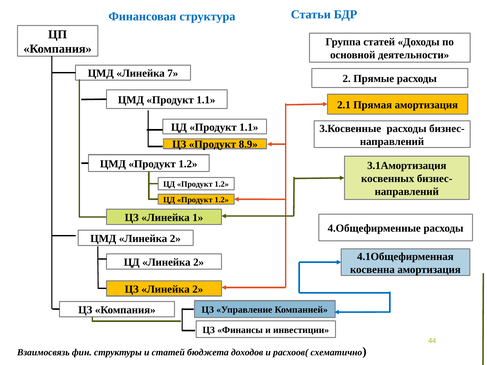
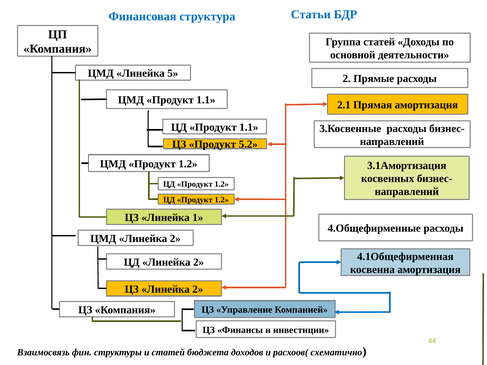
7: 7 -> 5 (173, 73)
8.9: 8.9 -> 5.2 (248, 145)
